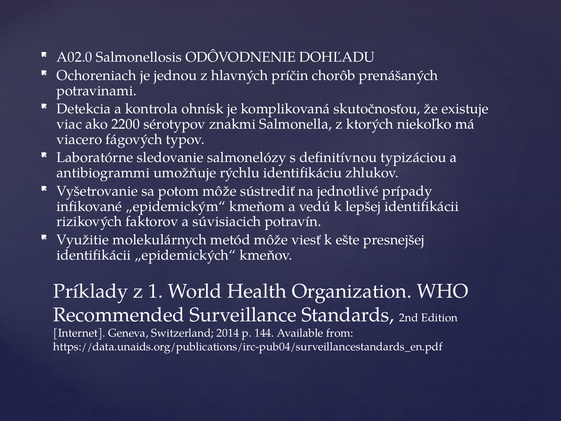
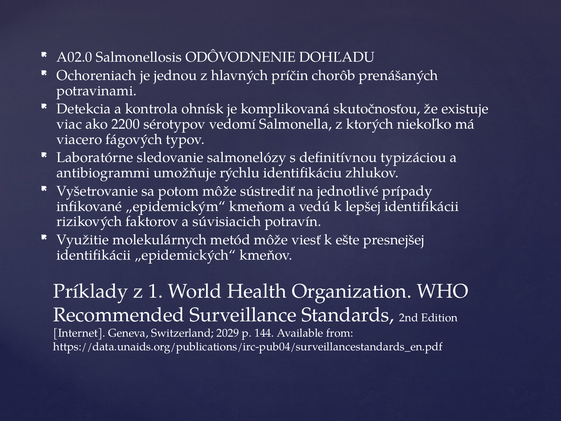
znakmi: znakmi -> vedomí (233, 124)
2014: 2014 -> 2029 (228, 333)
